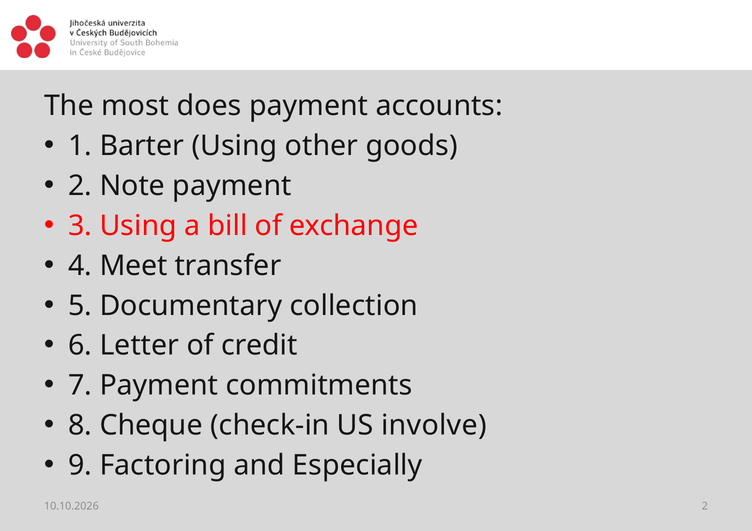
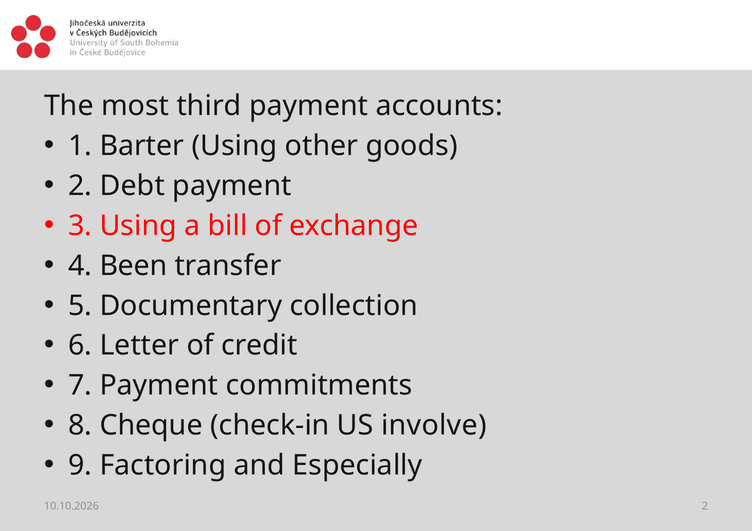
does: does -> third (209, 106)
Note: Note -> Debt (132, 186)
Meet: Meet -> Been (133, 266)
